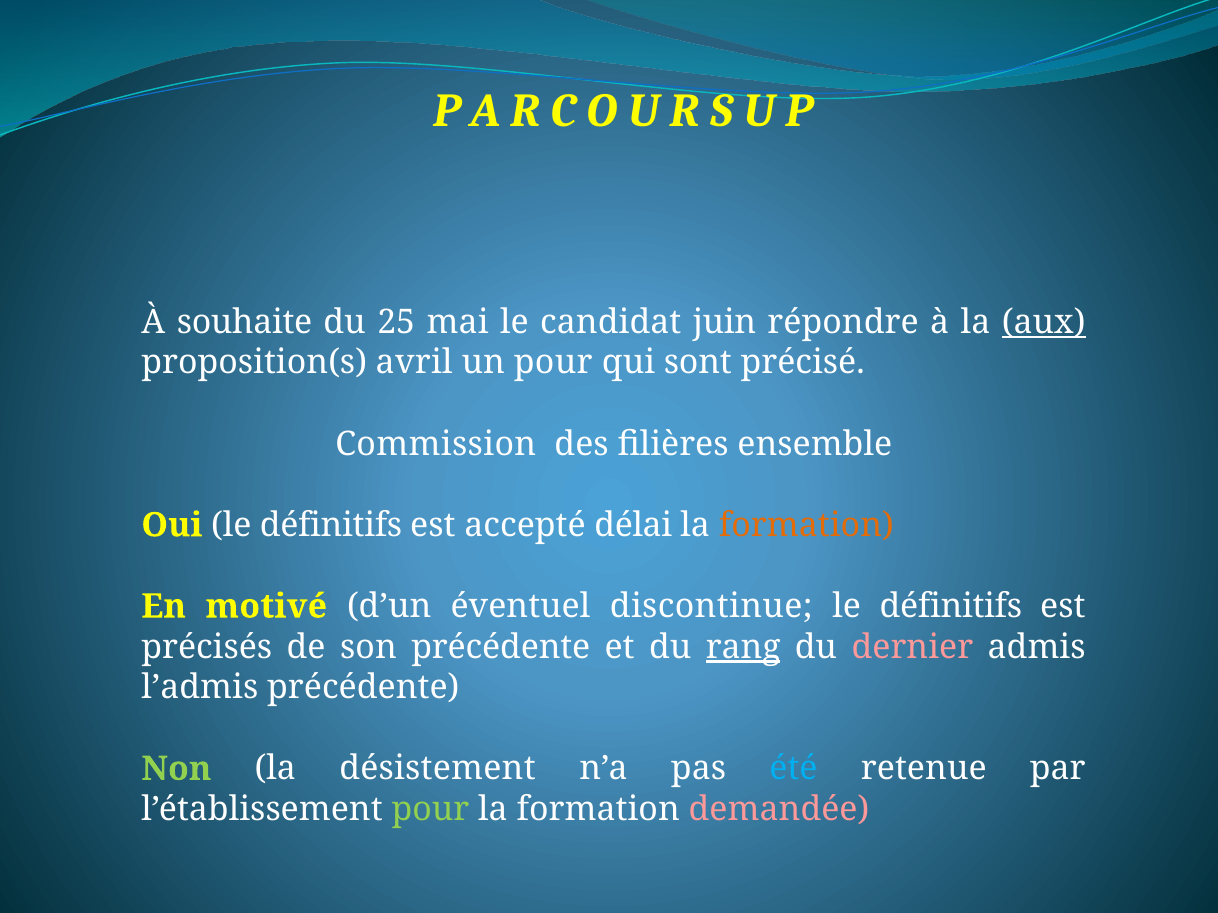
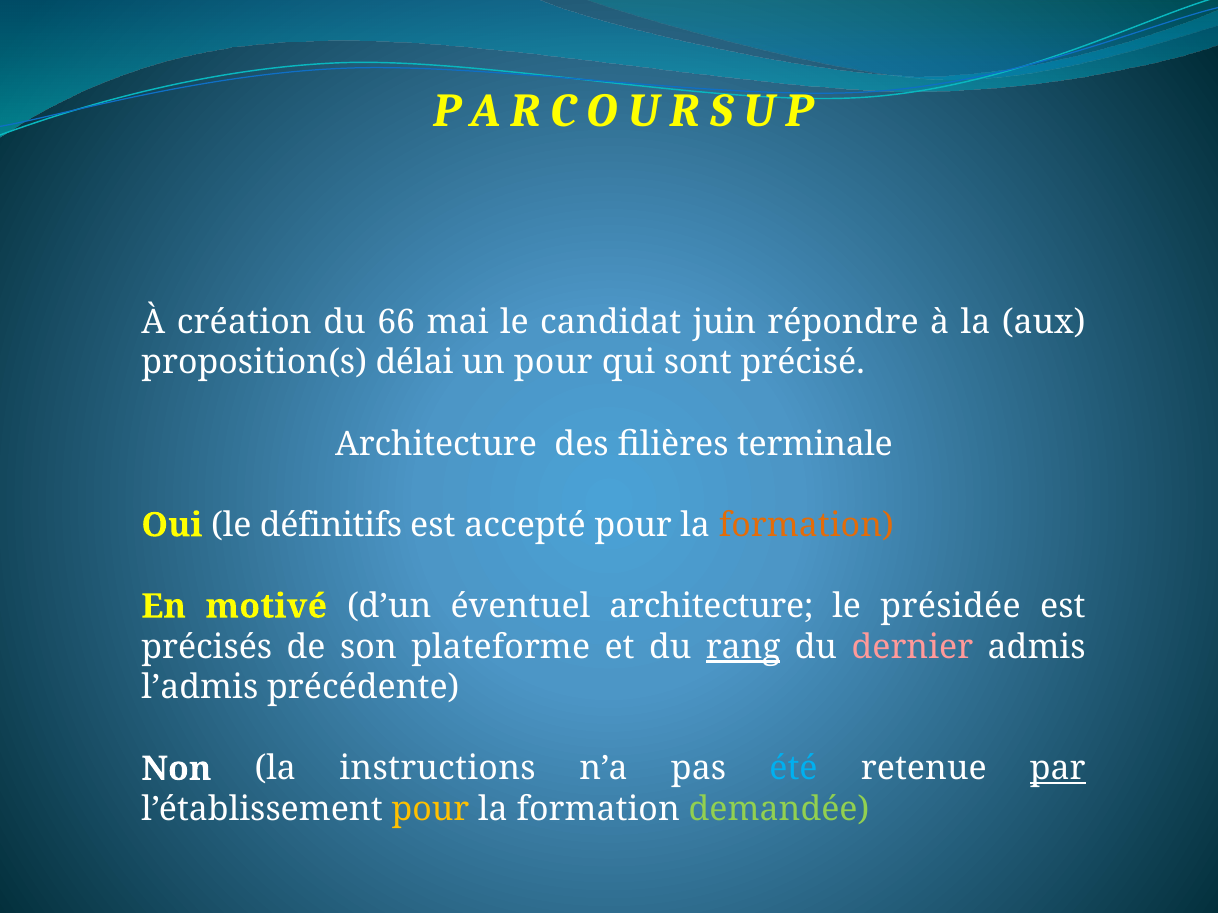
souhaite: souhaite -> création (244, 322)
25: 25 -> 66 (396, 322)
aux underline: present -> none (1044, 322)
avril: avril -> délai (414, 363)
Commission: Commission -> Architecture (436, 444)
ensemble: ensemble -> terminale (815, 444)
accepté délai: délai -> pour (633, 525)
éventuel discontinue: discontinue -> architecture (711, 607)
définitifs: définitifs -> présidée (951, 607)
son précédente: précédente -> plateforme (501, 647)
Non colour: light green -> white (176, 769)
désistement: désistement -> instructions (437, 769)
par underline: none -> present (1058, 769)
pour colour: light green -> yellow (430, 810)
demandée colour: pink -> light green (779, 810)
